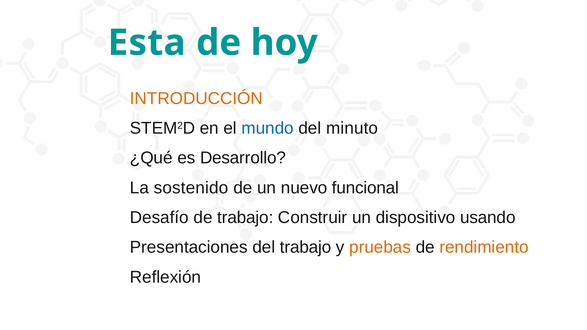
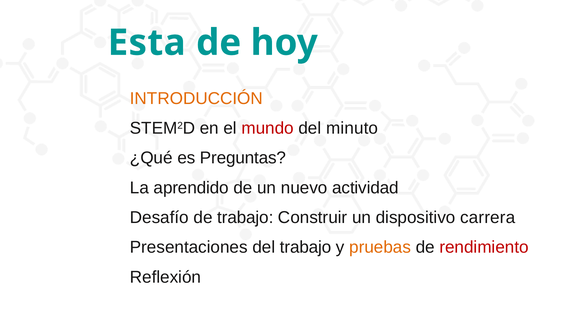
mundo colour: blue -> red (268, 128)
Desarrollo: Desarrollo -> Preguntas (243, 158)
sostenido: sostenido -> aprendido (191, 188)
funcional: funcional -> actividad (365, 188)
usando: usando -> carrera (488, 218)
rendimiento colour: orange -> red (484, 247)
